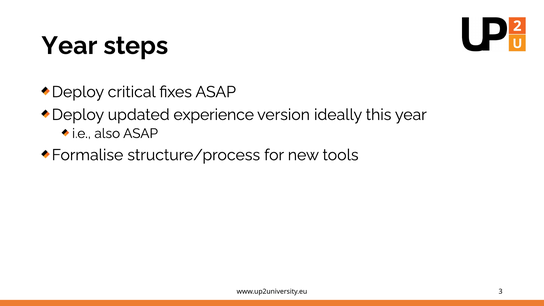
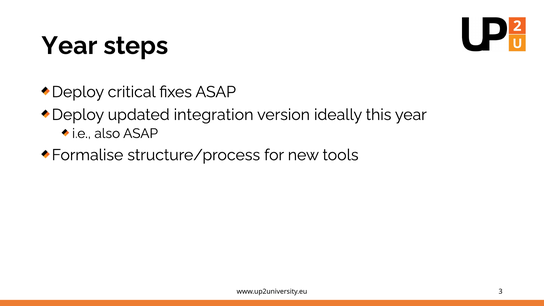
experience: experience -> integration (214, 115)
